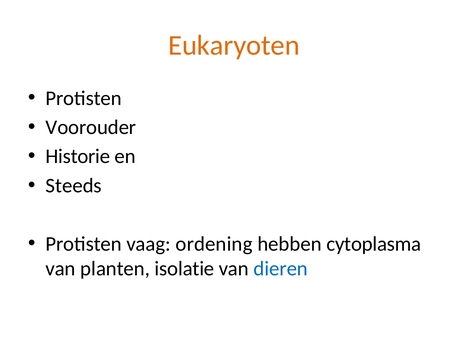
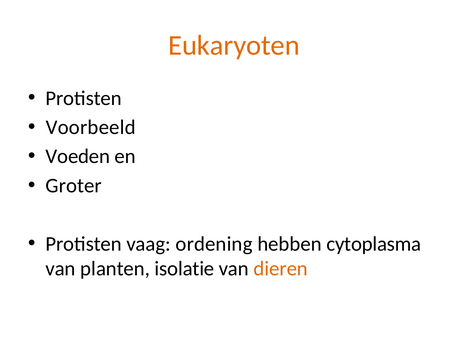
Voorouder: Voorouder -> Voorbeeld (91, 127)
Historie: Historie -> Voeden (78, 156)
Steeds: Steeds -> Groter (74, 186)
dieren colour: blue -> orange (281, 269)
